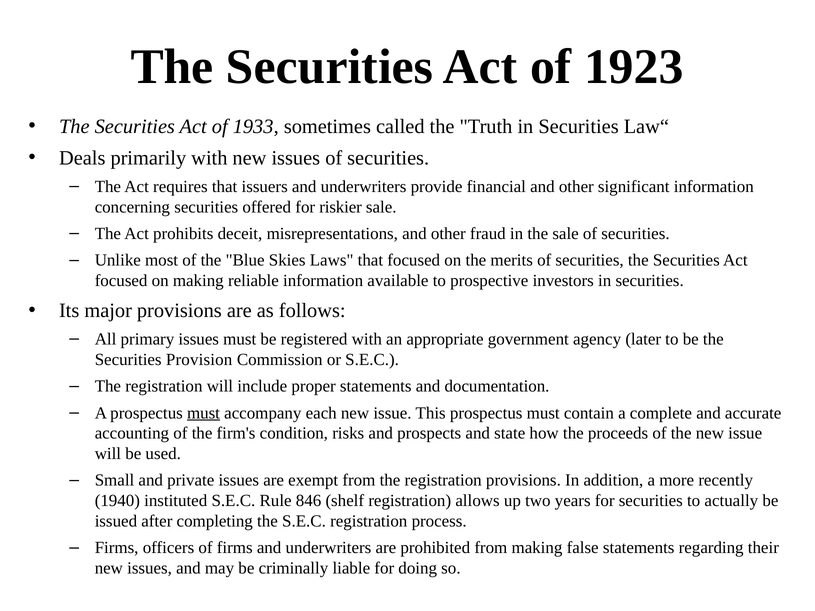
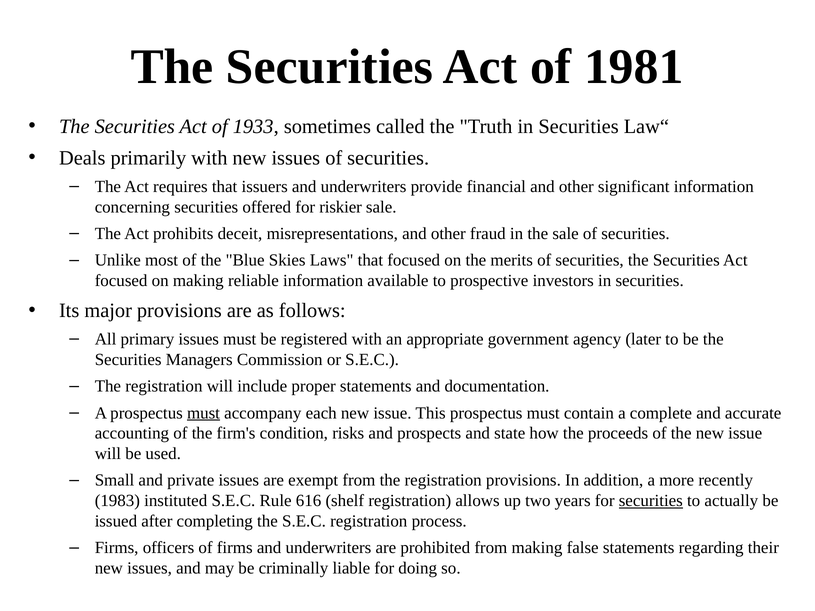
1923: 1923 -> 1981 (634, 67)
Provision: Provision -> Managers (199, 360)
1940: 1940 -> 1983 (117, 501)
846: 846 -> 616 (309, 501)
securities underline: none -> present (651, 501)
